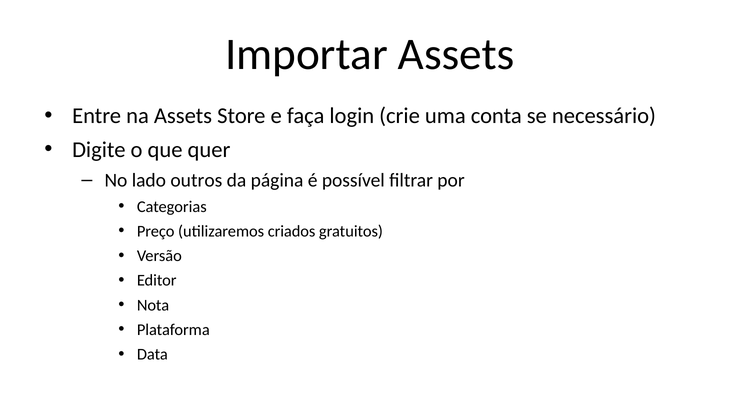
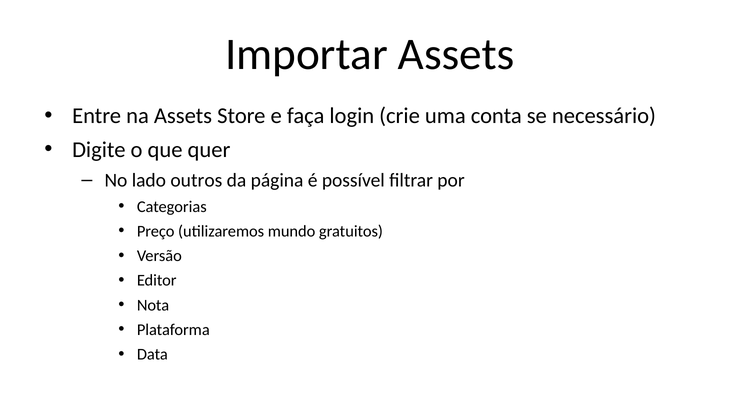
criados: criados -> mundo (292, 231)
